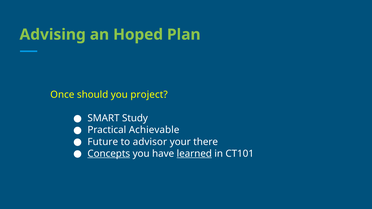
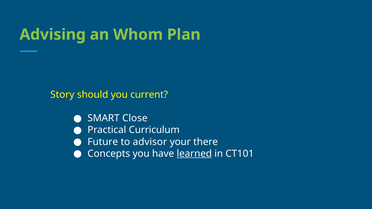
Hoped: Hoped -> Whom (138, 35)
Once: Once -> Story (62, 95)
project: project -> current (149, 95)
Study: Study -> Close (135, 118)
Achievable: Achievable -> Curriculum (154, 130)
Concepts underline: present -> none (109, 154)
